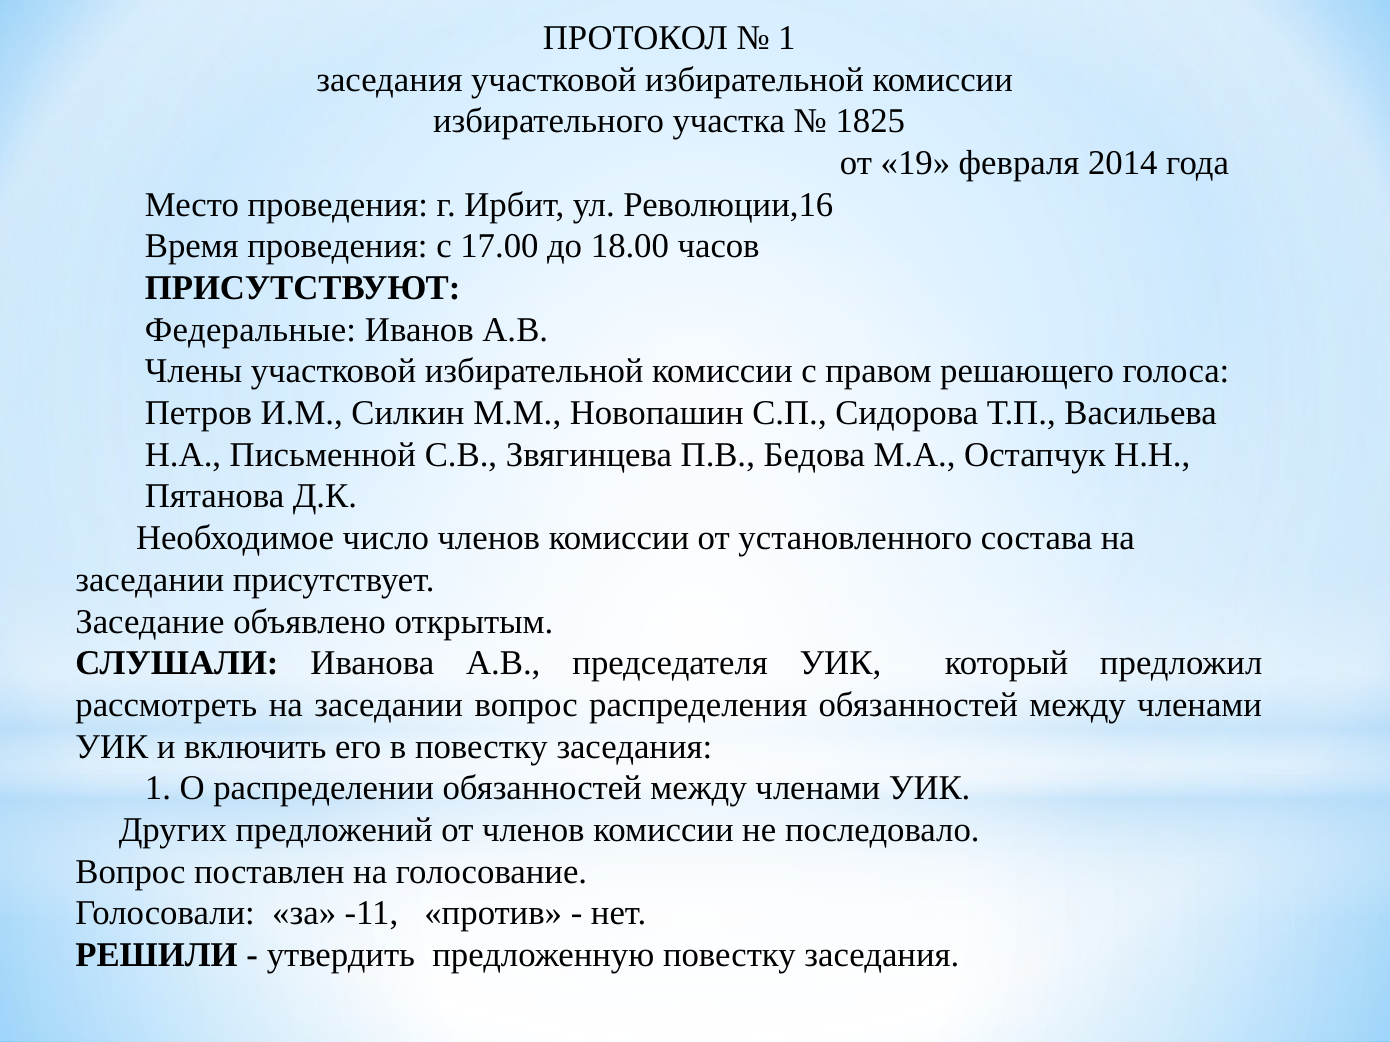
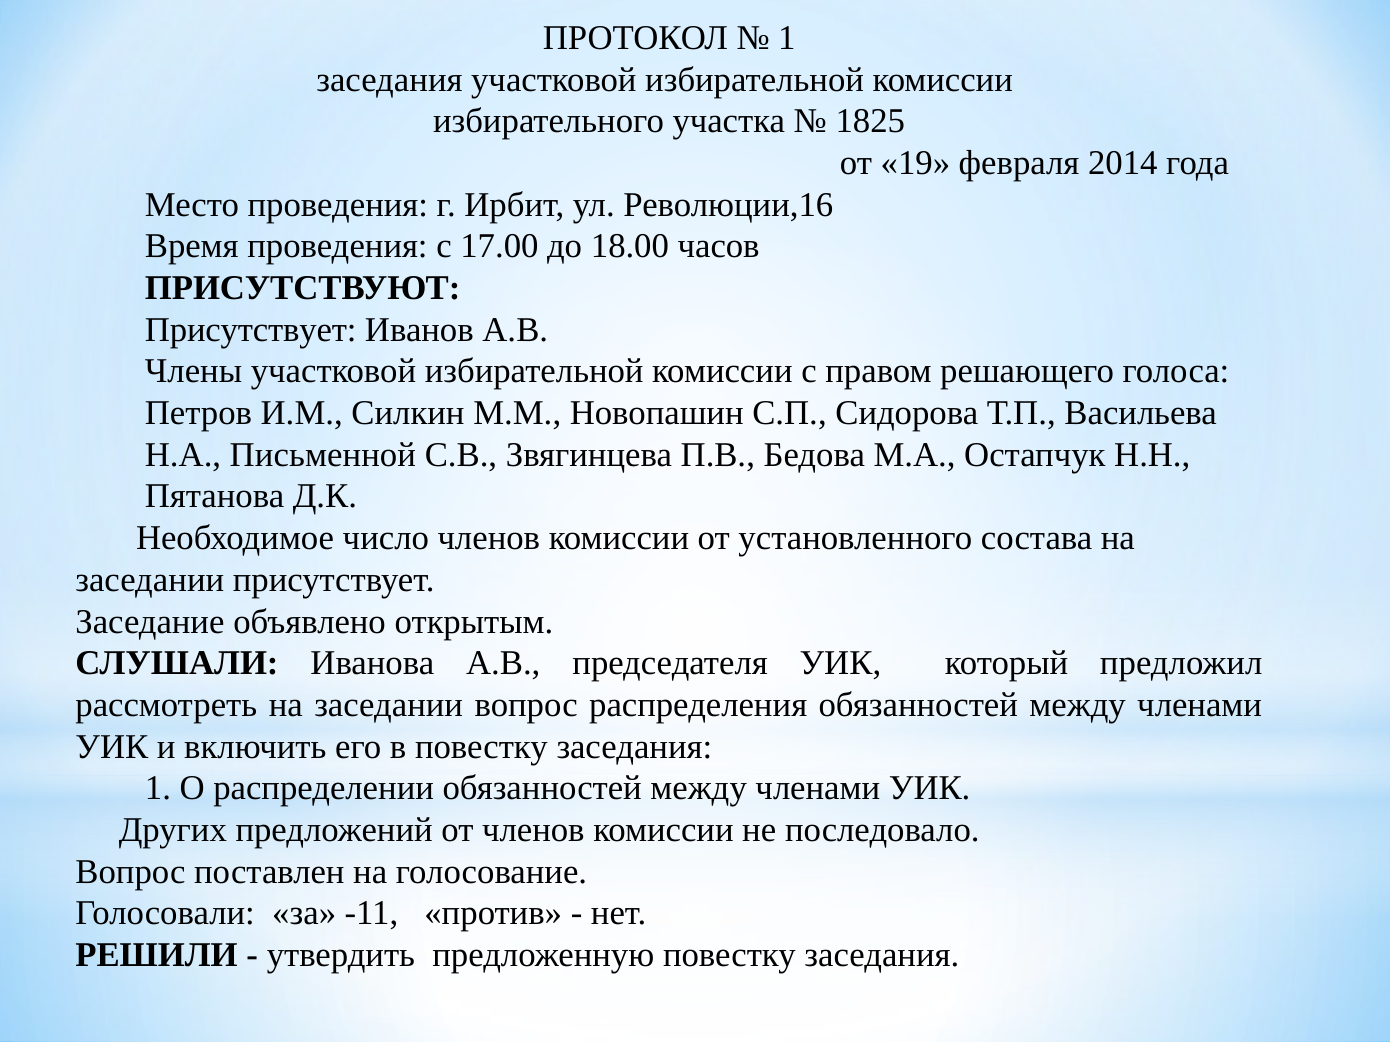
Федеральные: Федеральные -> Присутствует (251, 330)
